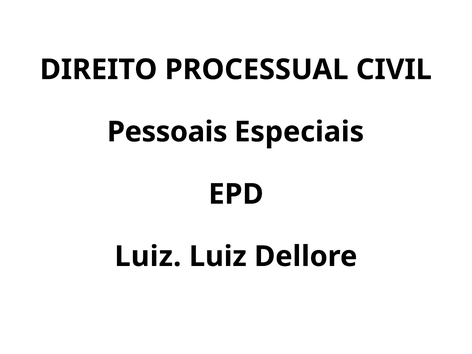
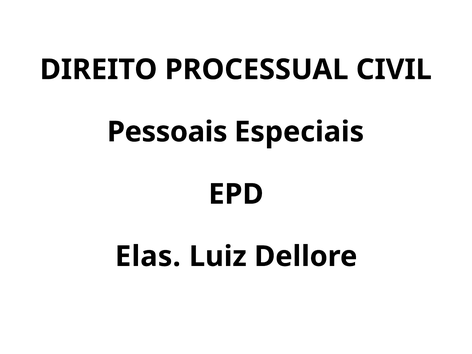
Luiz: Luiz -> Elas (148, 256)
